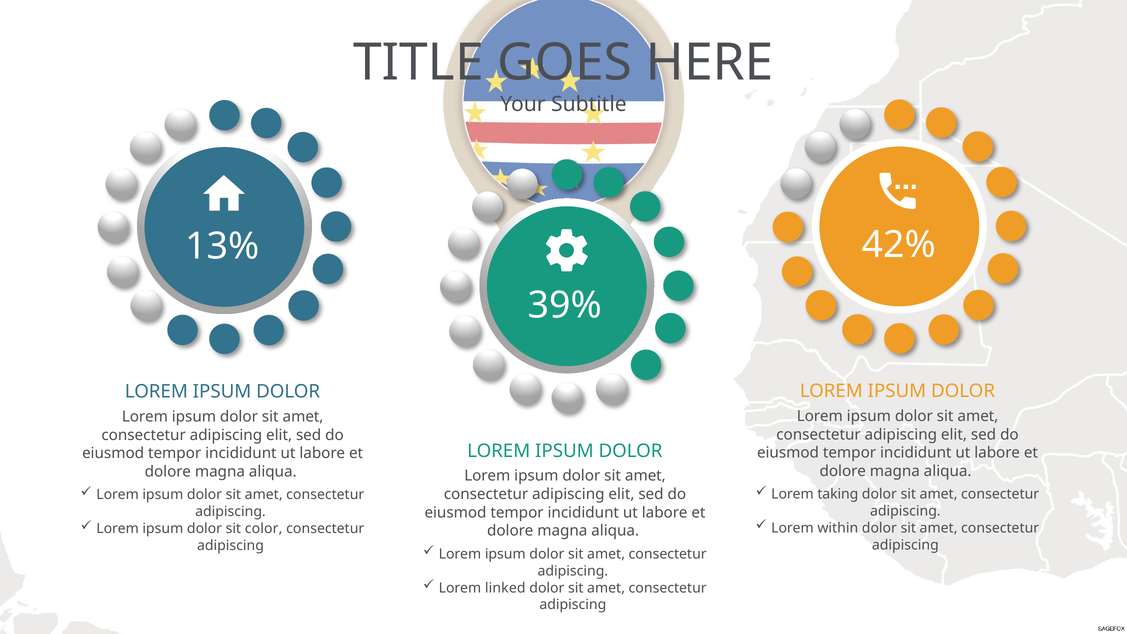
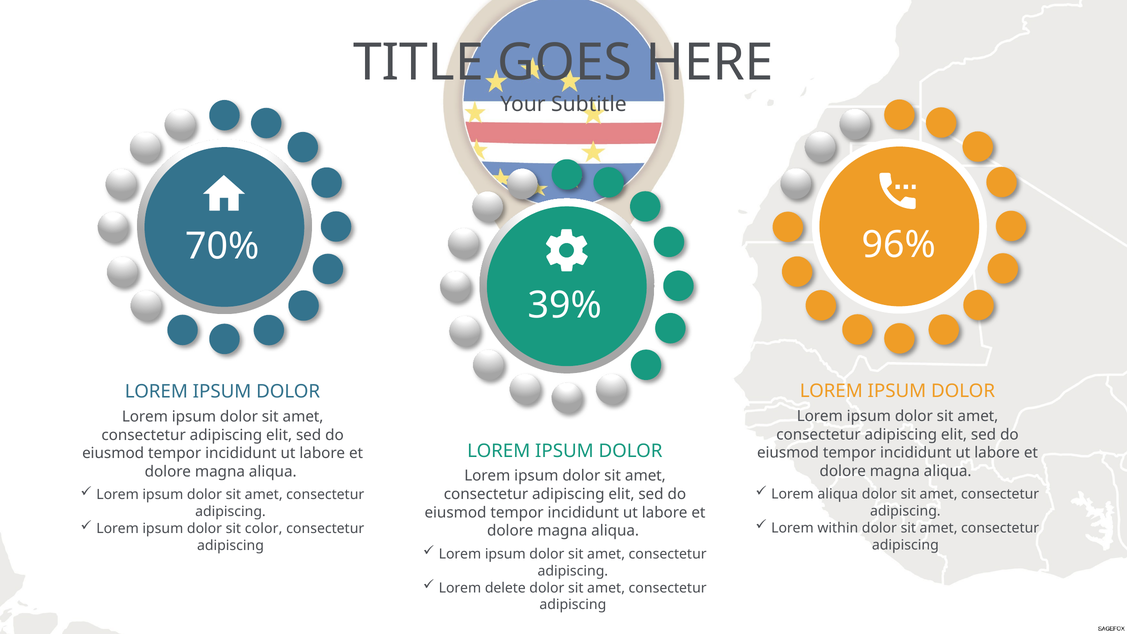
42%: 42% -> 96% (899, 245)
13%: 13% -> 70% (223, 246)
Lorem taking: taking -> aliqua (838, 494)
linked: linked -> delete (505, 588)
